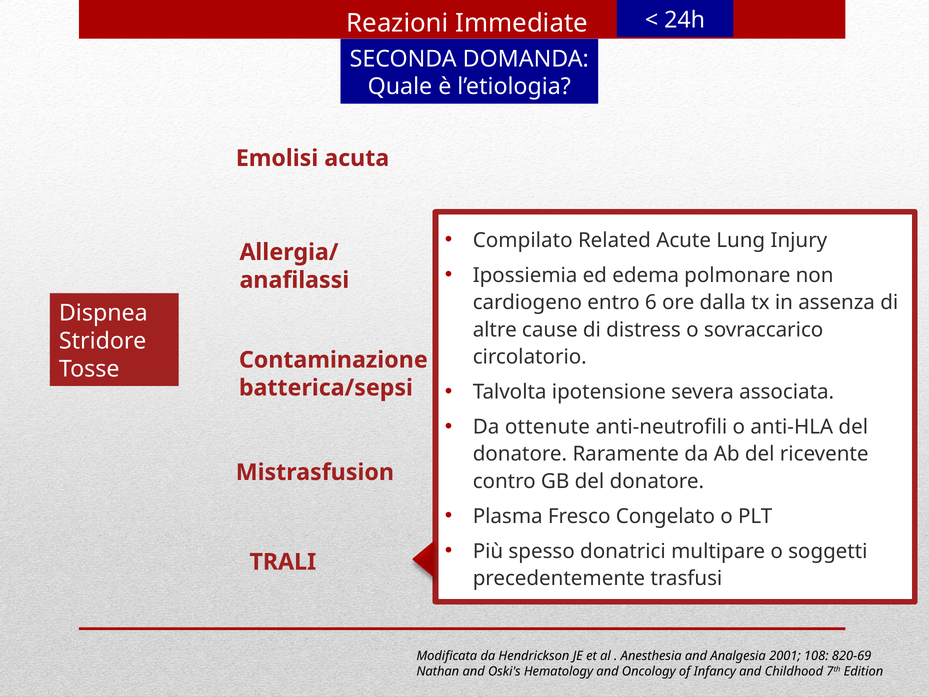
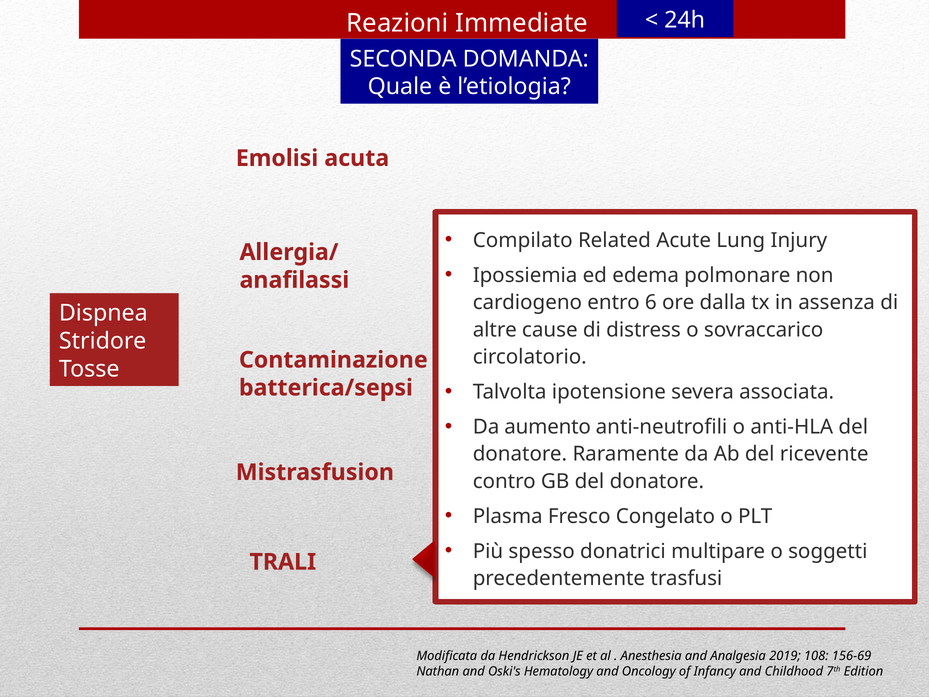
ottenute: ottenute -> aumento (548, 427)
2001: 2001 -> 2019 (785, 656)
820-69: 820-69 -> 156-69 (852, 656)
